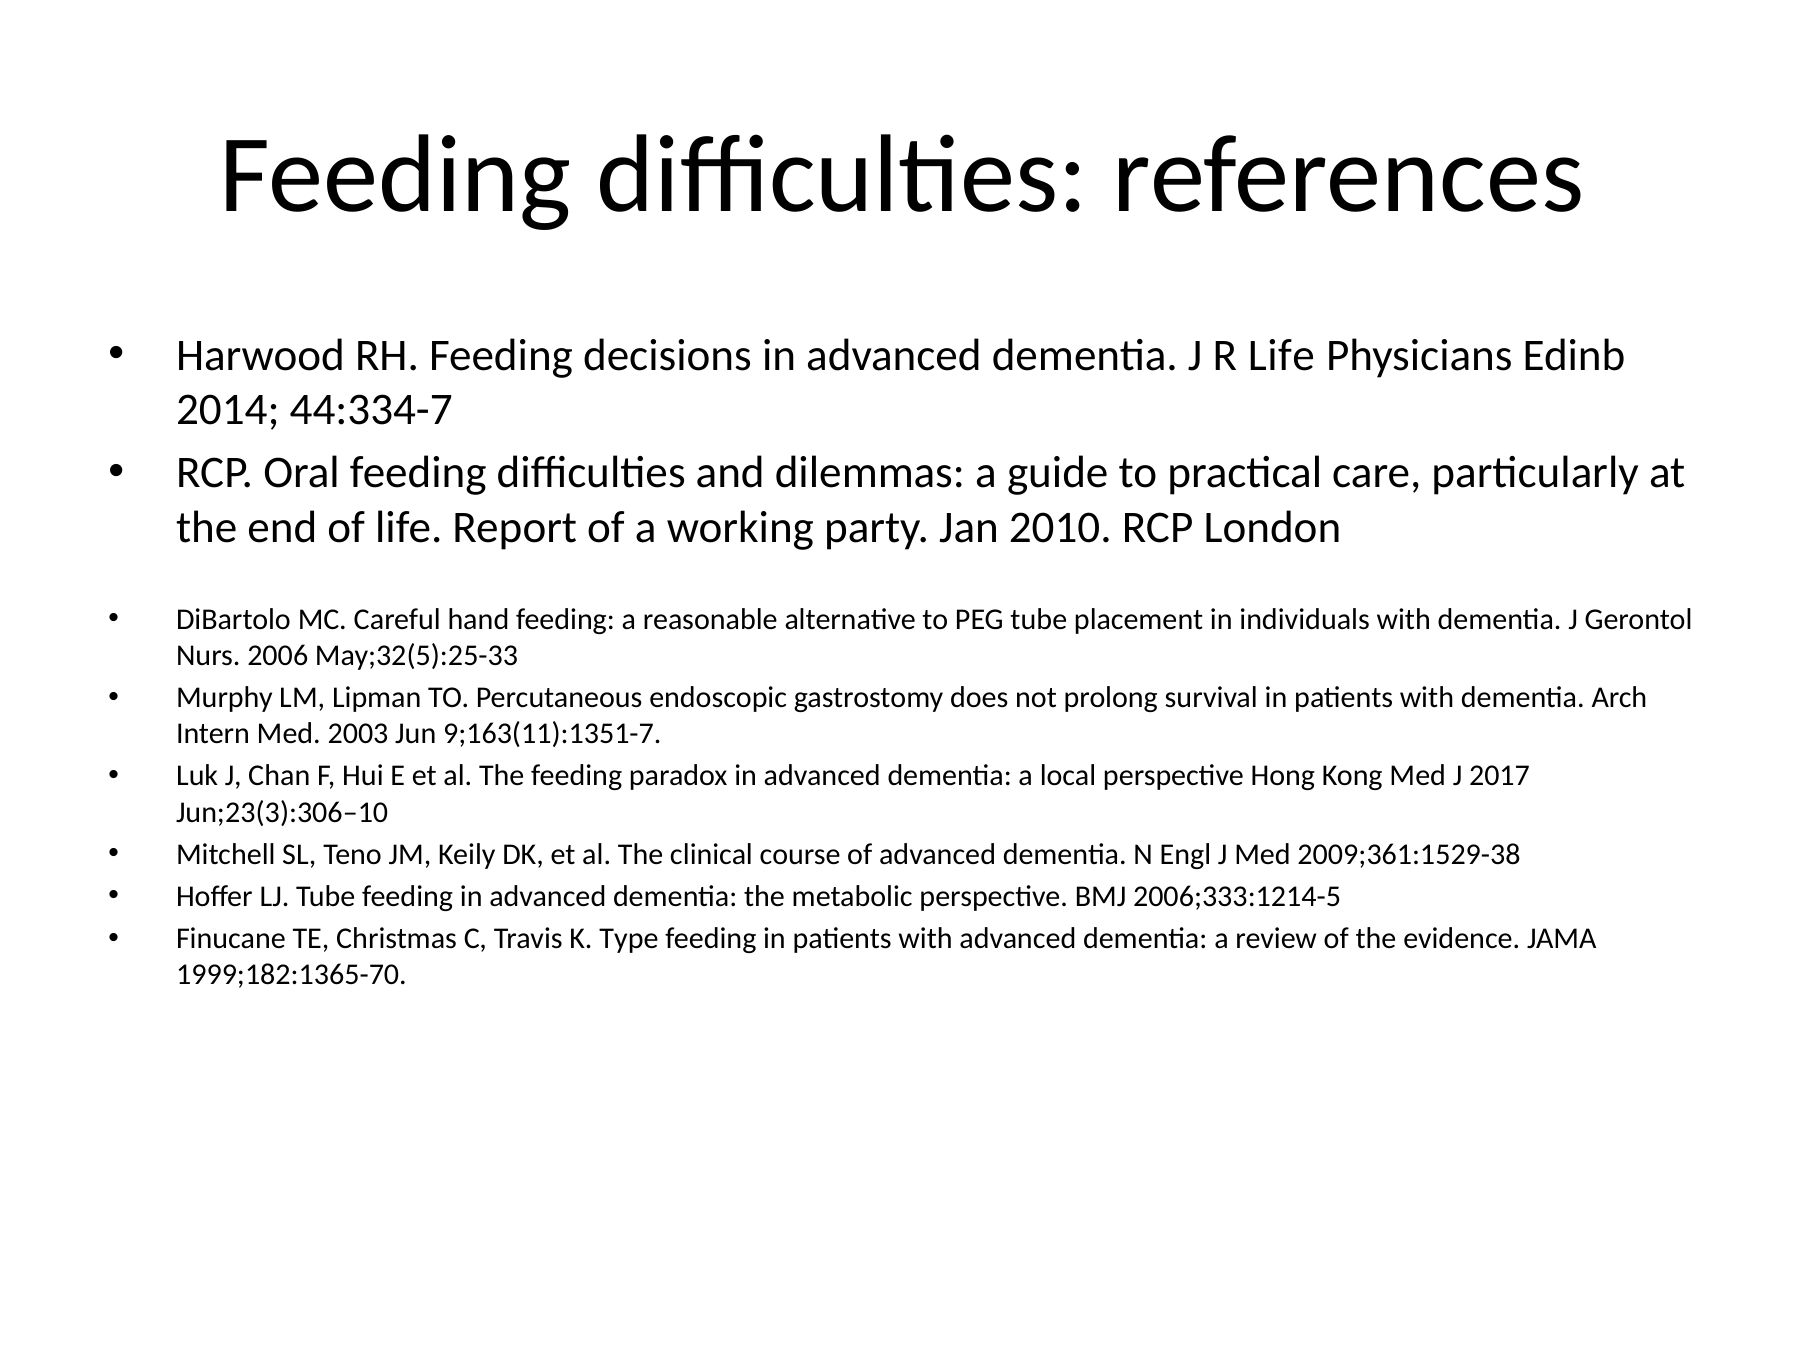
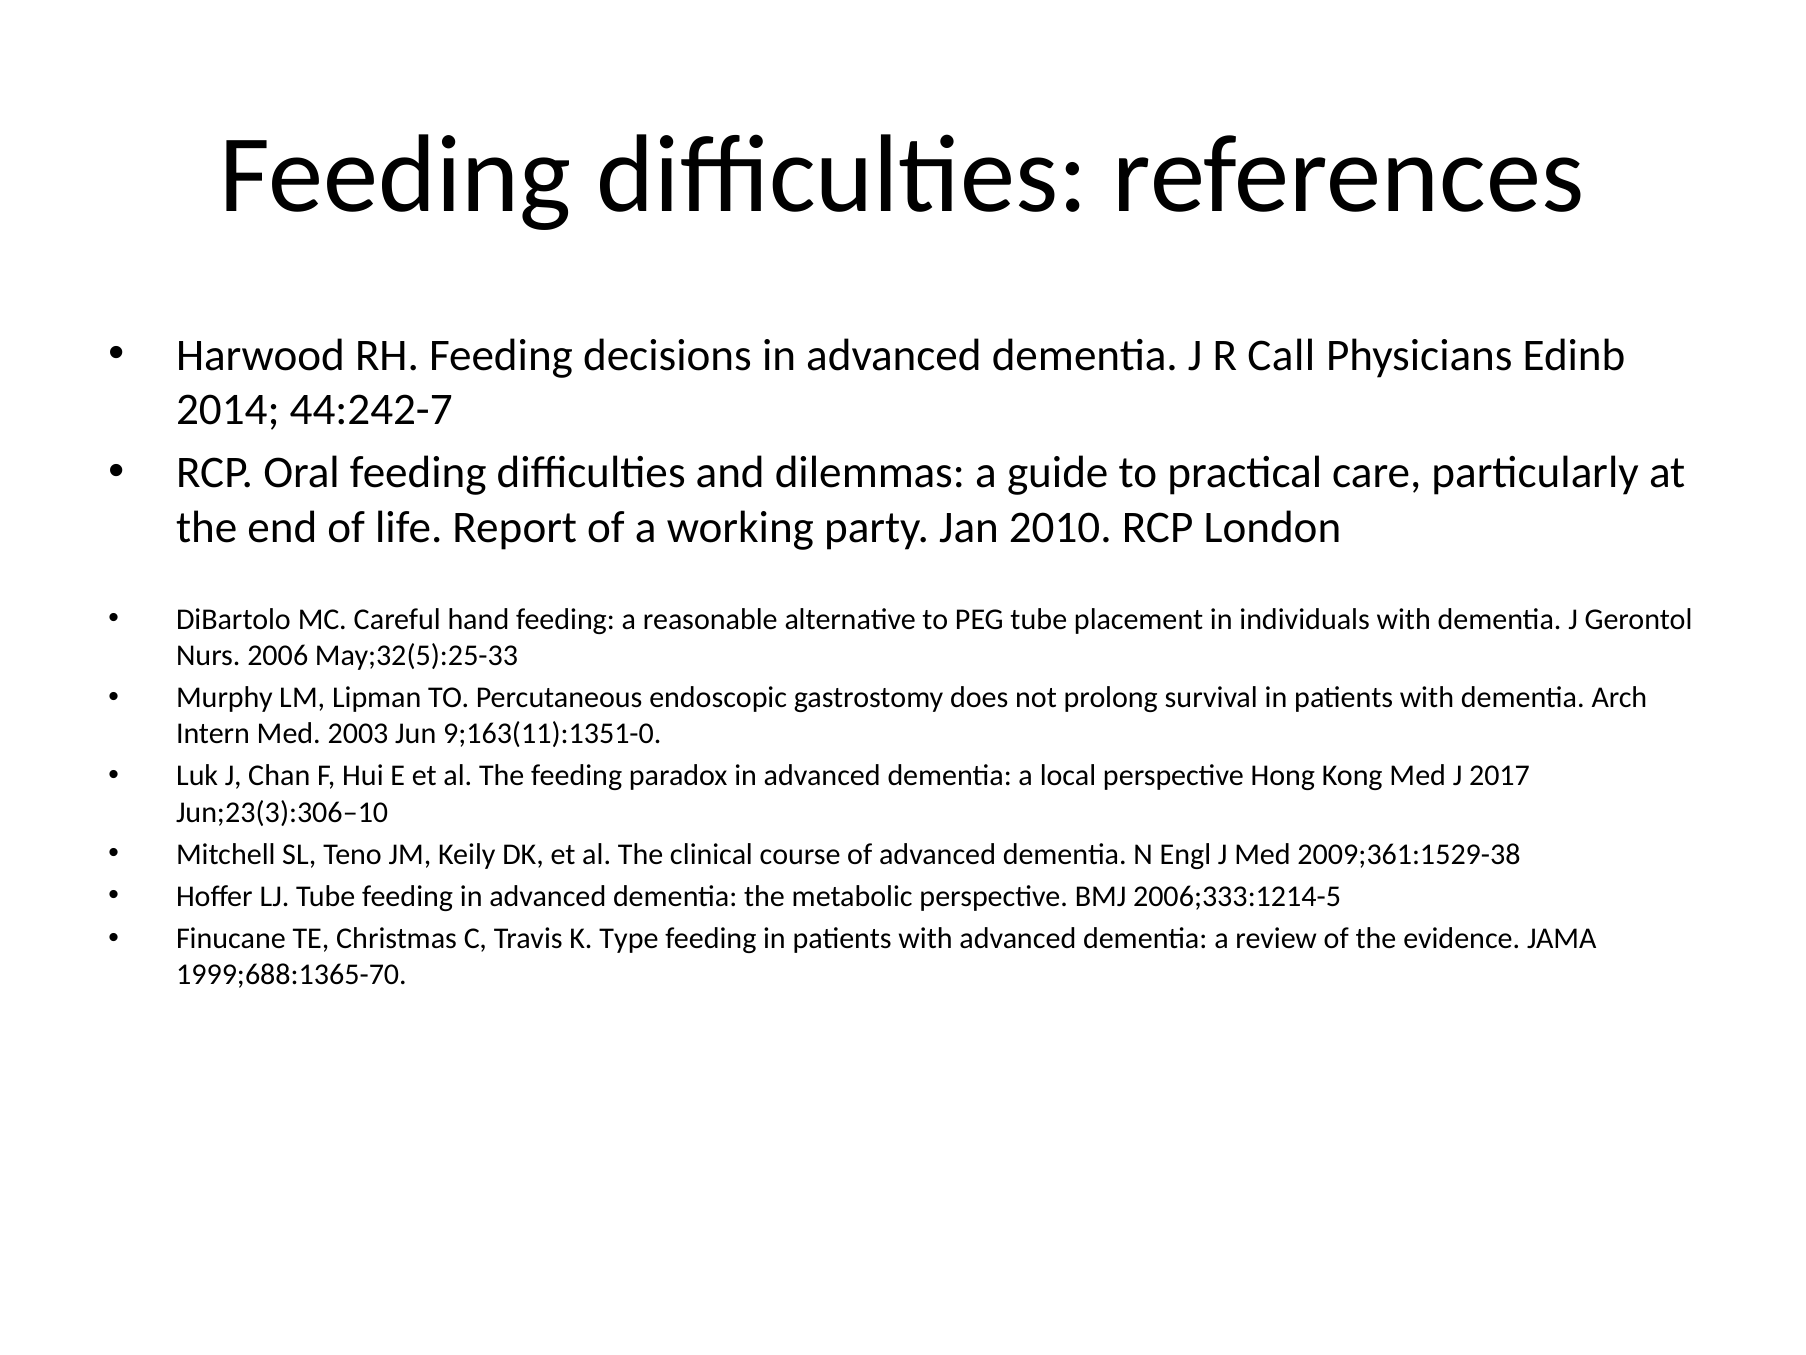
R Life: Life -> Call (1281, 355)
44:334-7: 44:334-7 -> 44:242-7 (371, 410)
9;163(11):1351-7: 9;163(11):1351-7 -> 9;163(11):1351-0 (552, 734)
1999;182:1365-70: 1999;182:1365-70 -> 1999;688:1365-70 (291, 974)
